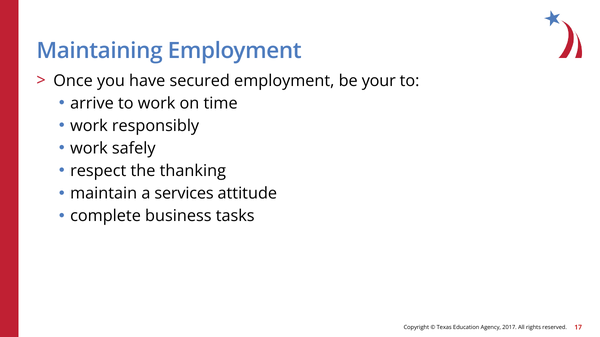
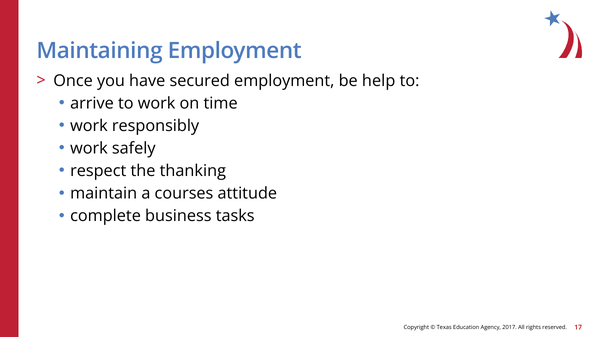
your: your -> help (379, 81)
services: services -> courses (184, 194)
